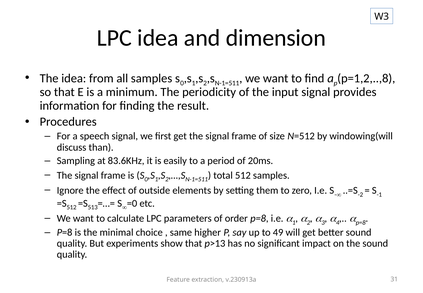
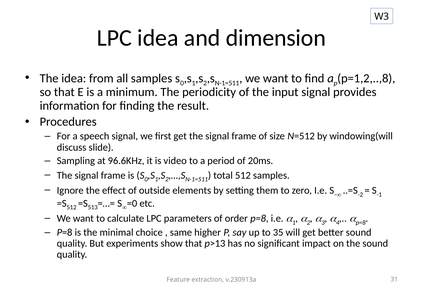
than: than -> slide (101, 147)
83.6KHz: 83.6KHz -> 96.6KHz (126, 161)
easily: easily -> video (175, 161)
49: 49 -> 35 (278, 232)
